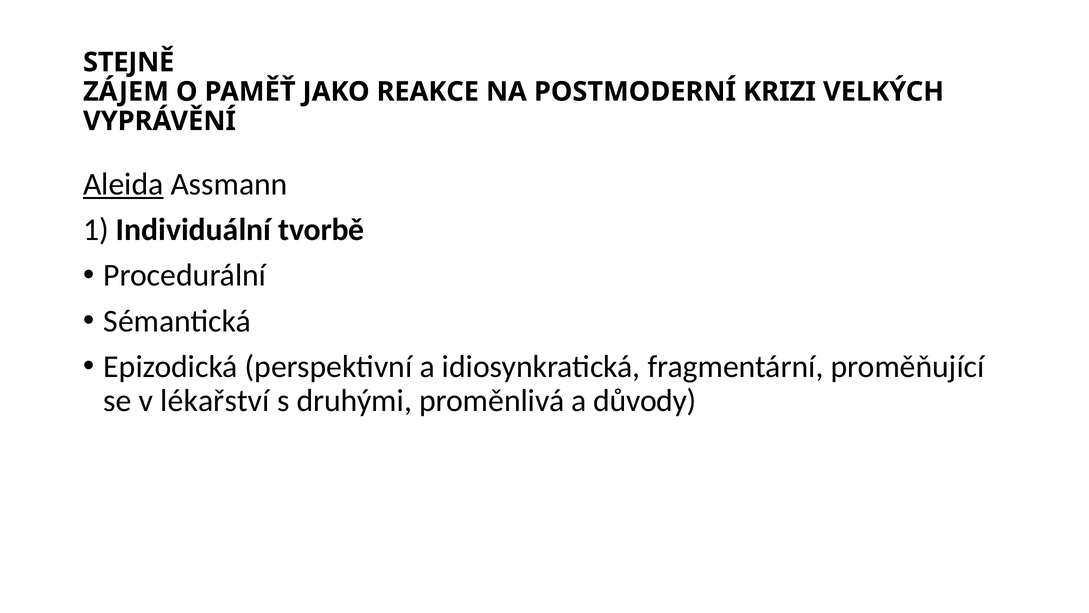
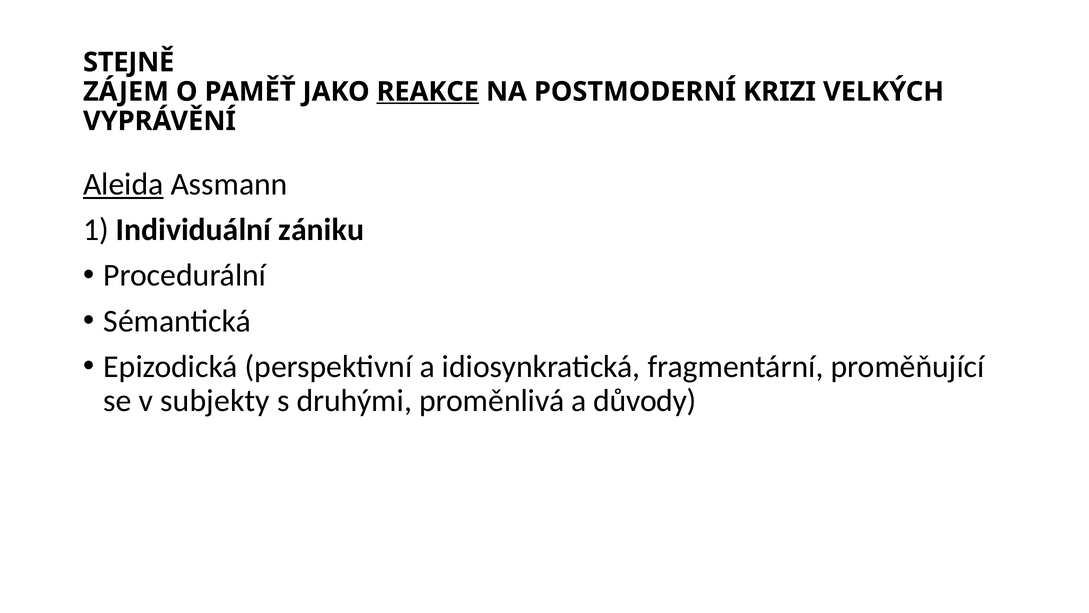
REAKCE underline: none -> present (428, 92)
tvorbě: tvorbě -> zániku (321, 230)
lékařství: lékařství -> subjekty (215, 401)
